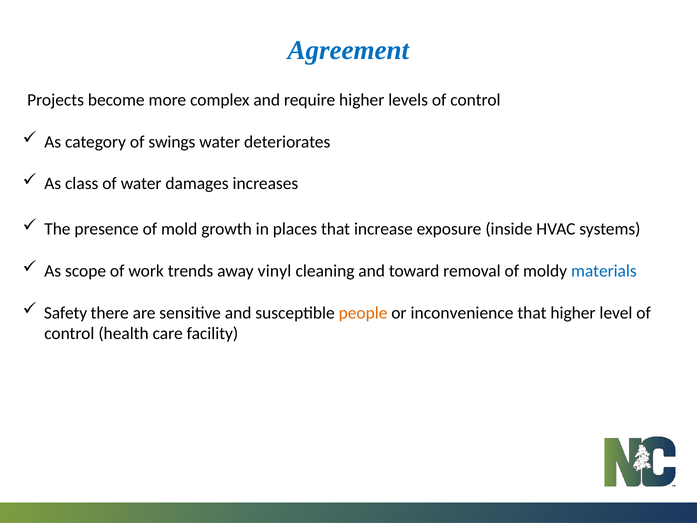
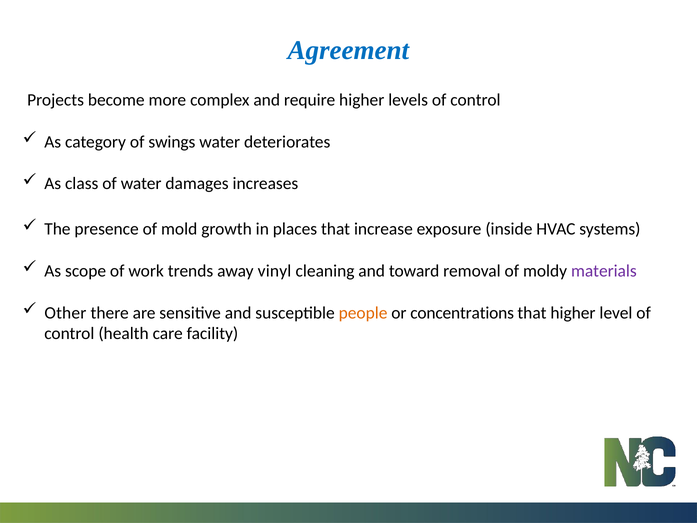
materials colour: blue -> purple (604, 271)
Safety: Safety -> Other (65, 313)
inconvenience: inconvenience -> concentrations (462, 313)
